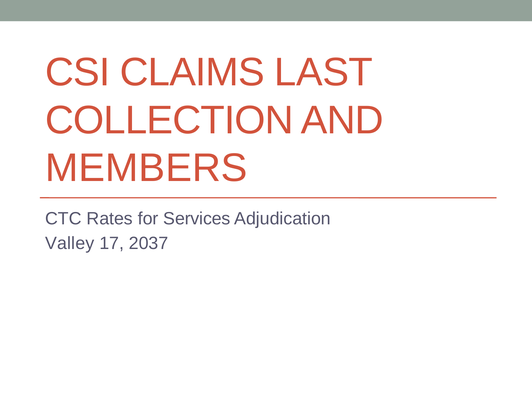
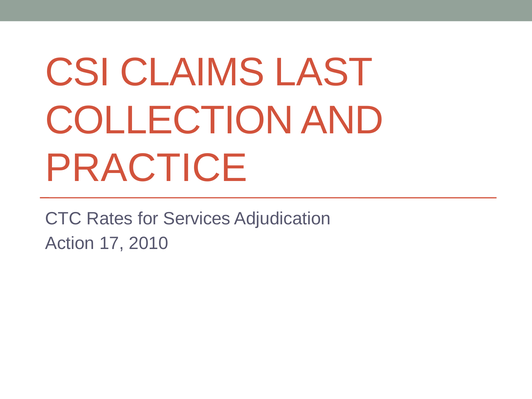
MEMBERS: MEMBERS -> PRACTICE (146, 168)
Valley: Valley -> Action (70, 243)
2037: 2037 -> 2010 (149, 243)
